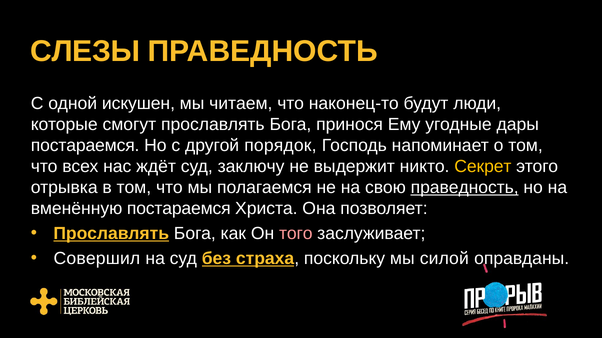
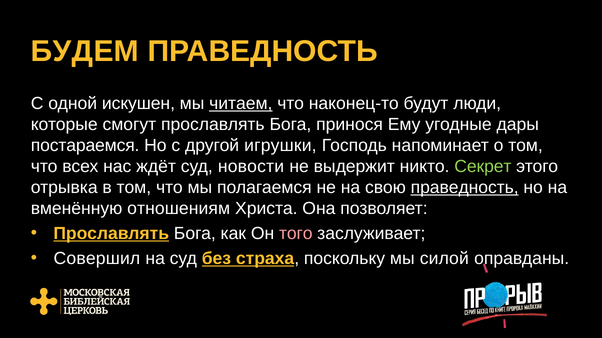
СЛЕЗЫ: СЛЕЗЫ -> БУДЕМ (85, 52)
читаем underline: none -> present (241, 104)
порядок: порядок -> игрушки (280, 146)
заключу: заключу -> новости (251, 167)
Секрет colour: yellow -> light green (483, 167)
вменённую постараемся: постараемся -> отношениям (179, 209)
